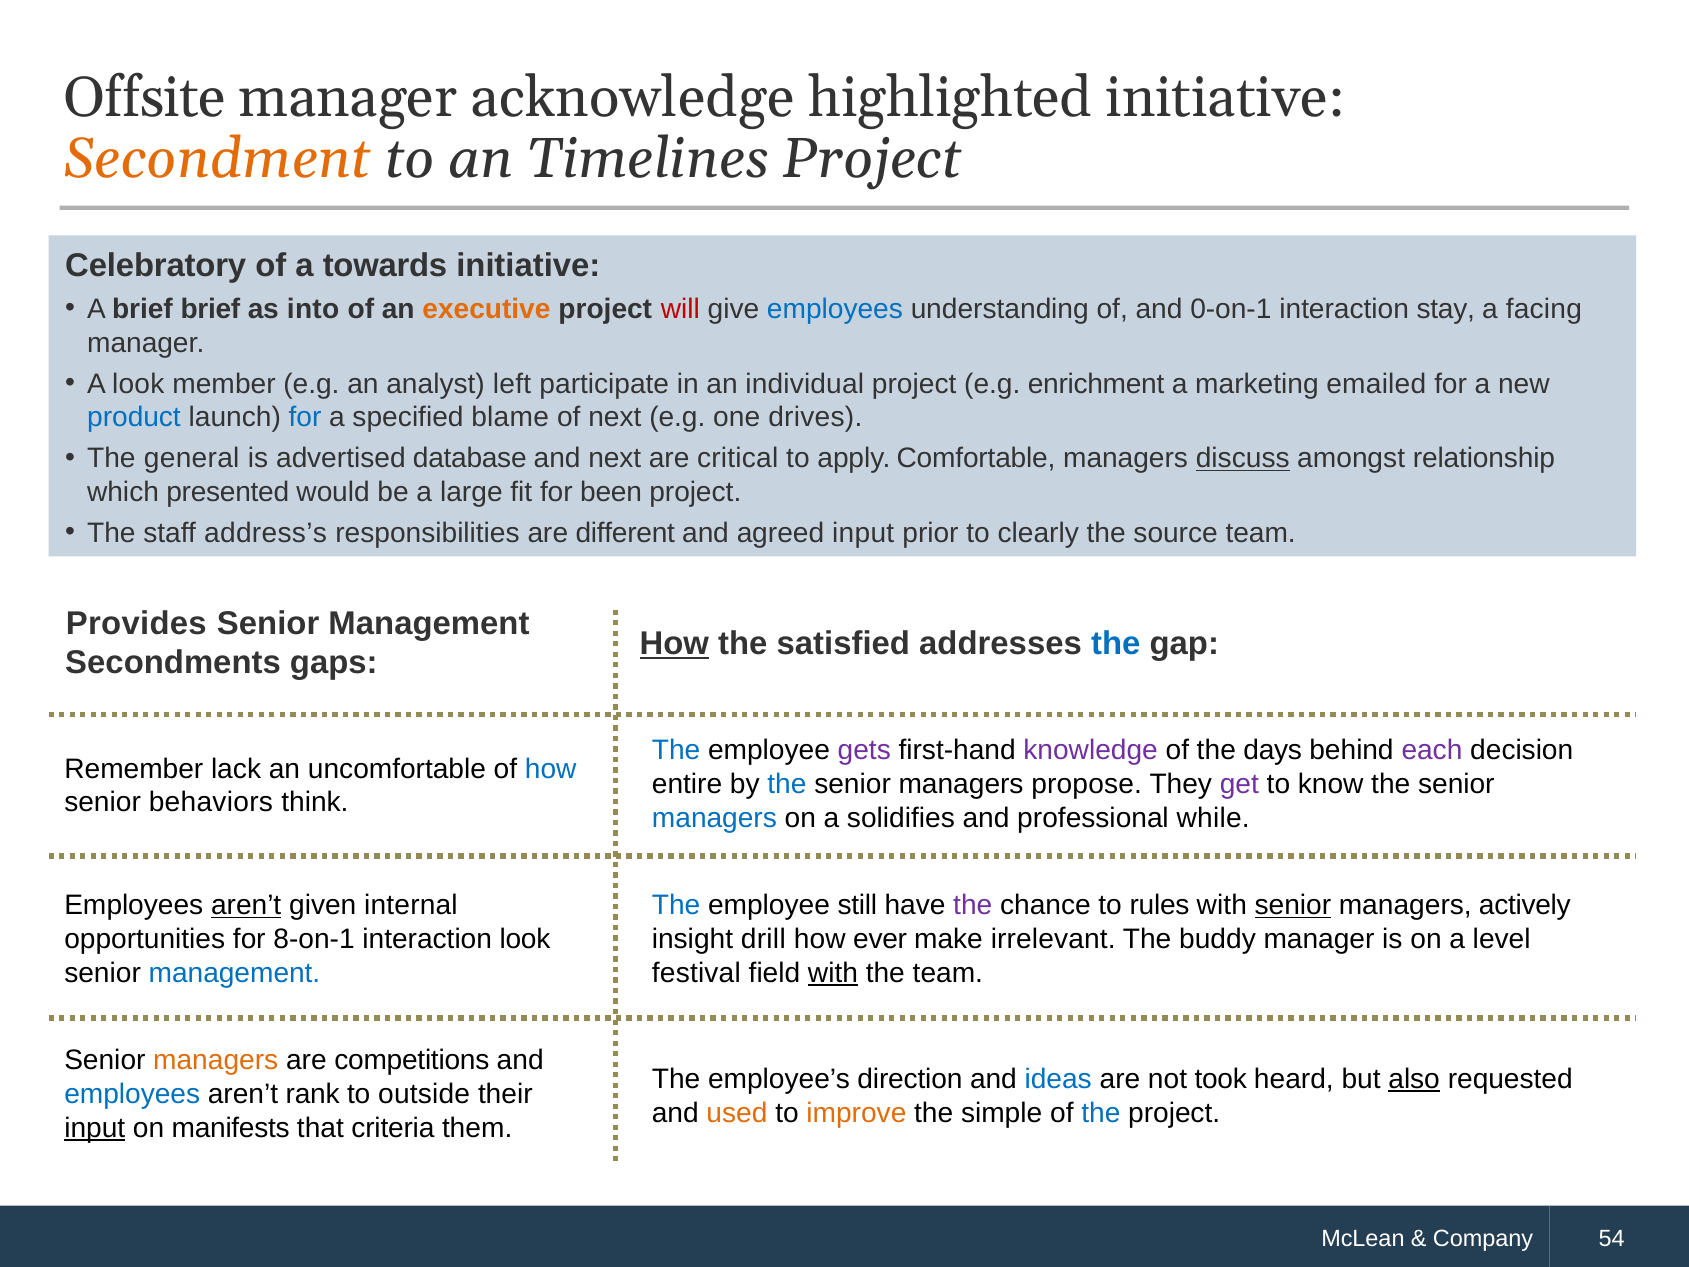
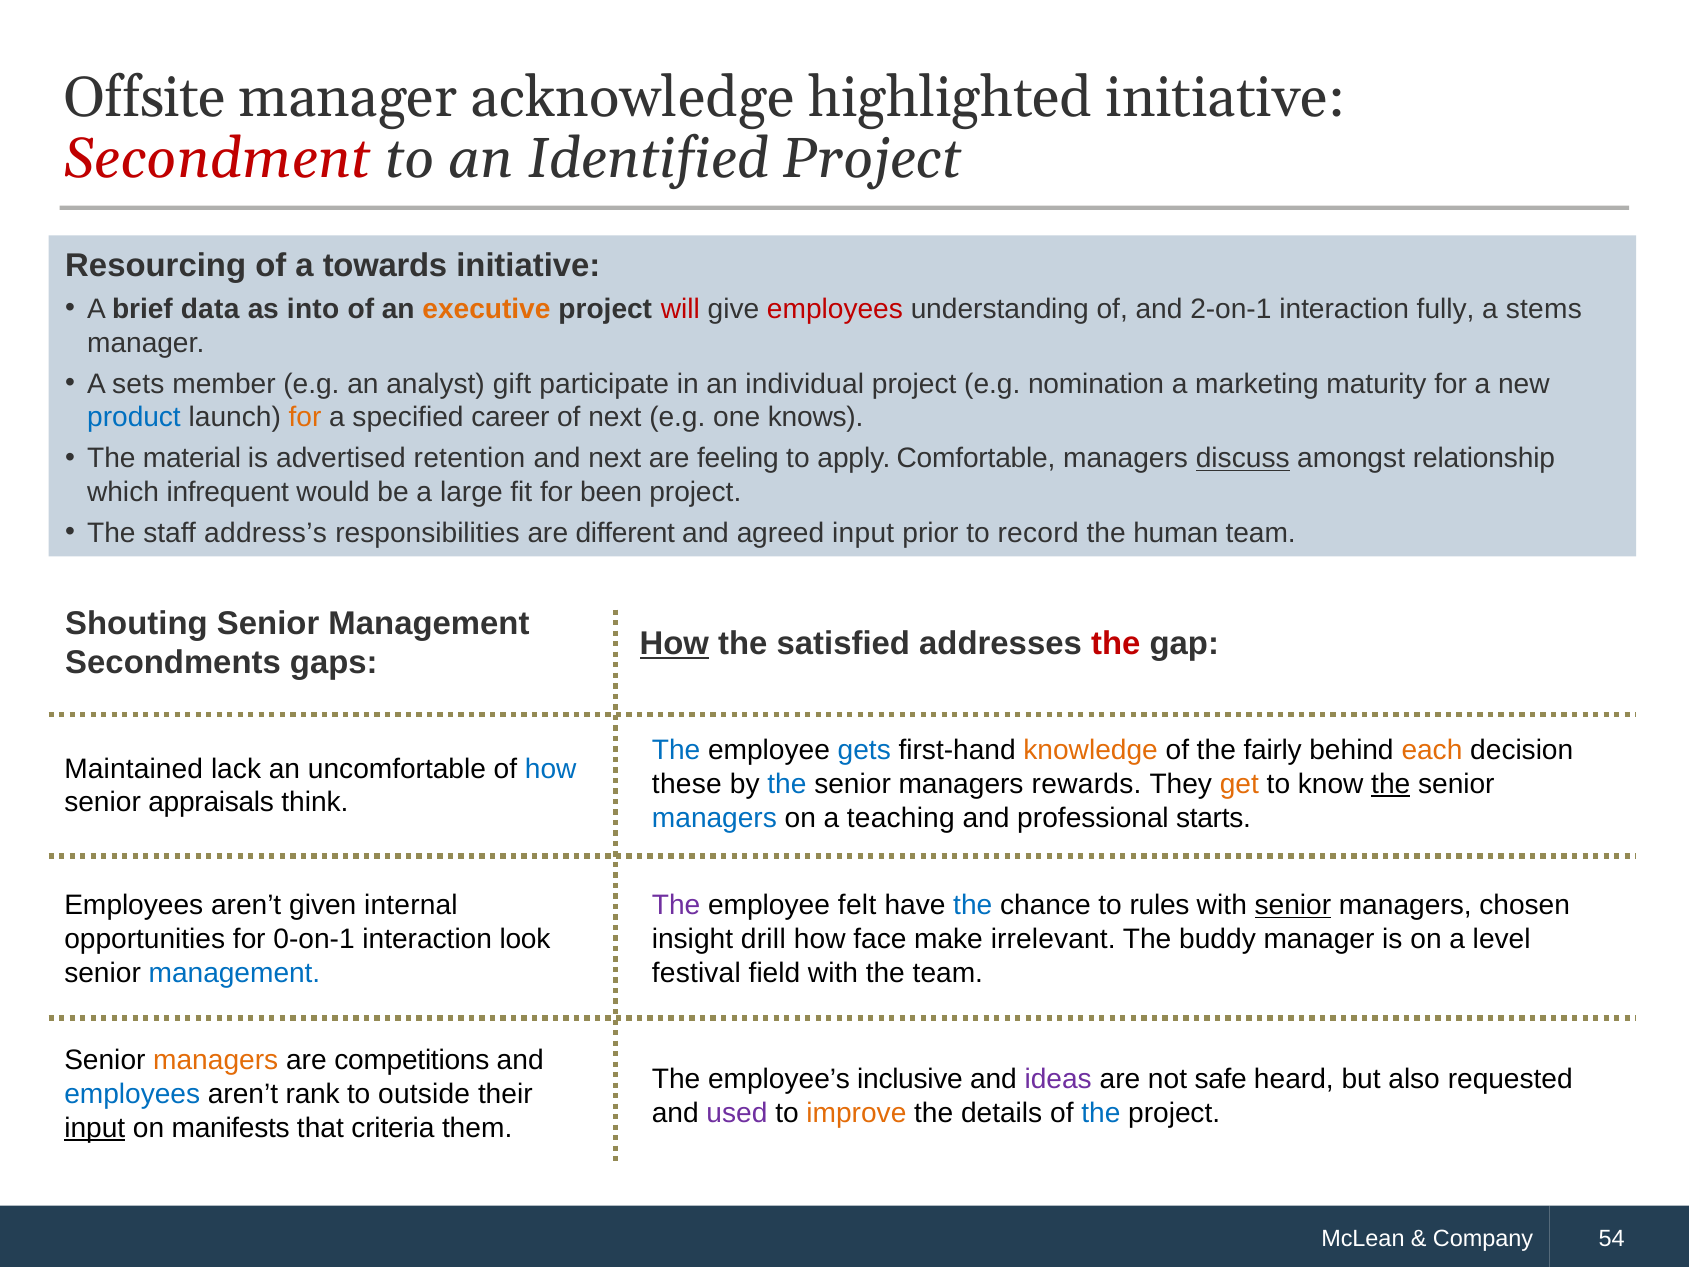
Secondment colour: orange -> red (217, 159)
Timelines: Timelines -> Identified (649, 159)
Celebratory: Celebratory -> Resourcing (156, 266)
brief brief: brief -> data (210, 309)
employees colour: blue -> red (835, 309)
0-on-1: 0-on-1 -> 2-on-1 (1231, 309)
stay: stay -> fully (1446, 309)
facing: facing -> stems (1544, 309)
A look: look -> sets (138, 384)
left: left -> gift (512, 384)
enrichment: enrichment -> nomination (1096, 384)
emailed: emailed -> maturity (1376, 384)
for colour: blue -> orange (305, 417)
blame: blame -> career (510, 417)
drives: drives -> knows (816, 417)
general: general -> material (192, 458)
database: database -> retention (470, 458)
critical: critical -> feeling (738, 458)
presented: presented -> infrequent (228, 492)
clearly: clearly -> record (1038, 533)
source: source -> human (1176, 533)
Provides: Provides -> Shouting (136, 623)
the colour: blue -> red (1116, 643)
gets colour: purple -> blue (864, 750)
knowledge colour: purple -> orange (1091, 750)
days: days -> fairly (1273, 750)
each colour: purple -> orange (1432, 750)
Remember: Remember -> Maintained (134, 769)
entire: entire -> these (687, 784)
propose: propose -> rewards (1087, 784)
get colour: purple -> orange (1239, 784)
the underline: none -> present (1391, 784)
behaviors: behaviors -> appraisals (211, 802)
solidifies: solidifies -> teaching (901, 818)
while: while -> starts (1213, 818)
aren’t underline: present -> none (246, 905)
The colour: blue -> purple (676, 905)
still: still -> felt (857, 905)
the colour: purple -> blue (973, 905)
actively: actively -> chosen (1525, 905)
8-on-1: 8-on-1 -> 0-on-1 (314, 939)
ever: ever -> face (880, 939)
with underline: present -> none (833, 973)
direction: direction -> inclusive (910, 1079)
ideas colour: blue -> purple (1058, 1079)
took: took -> safe (1221, 1079)
also underline: present -> none (1414, 1079)
used colour: orange -> purple (737, 1113)
simple: simple -> details (1002, 1113)
